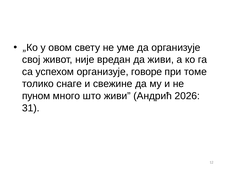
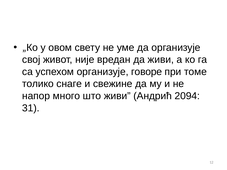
пуном: пуном -> напор (36, 96)
2026: 2026 -> 2094 (187, 96)
